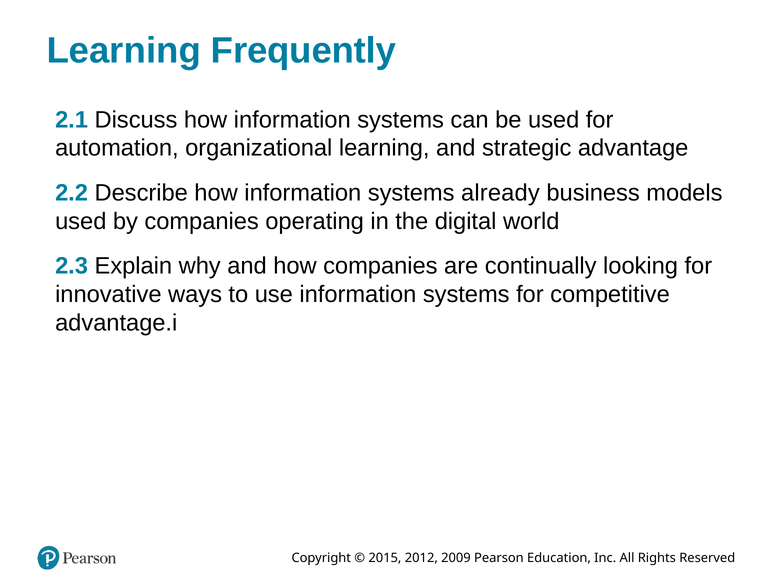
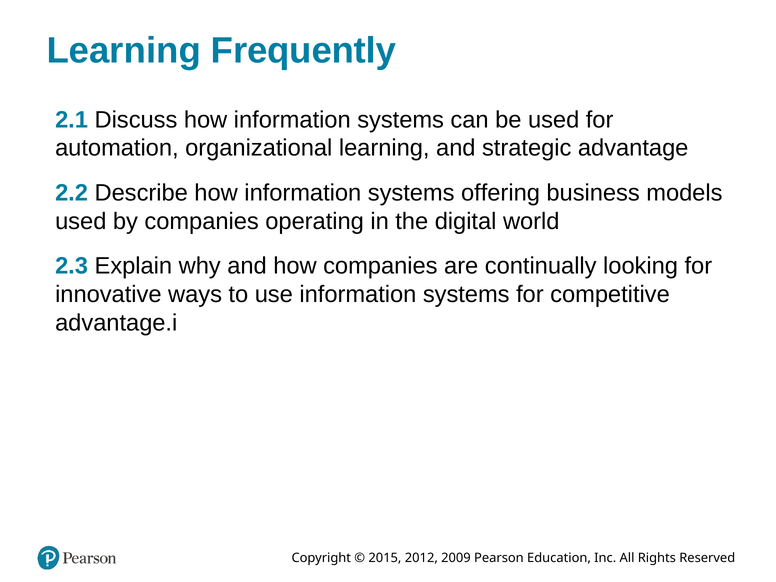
already: already -> offering (501, 193)
